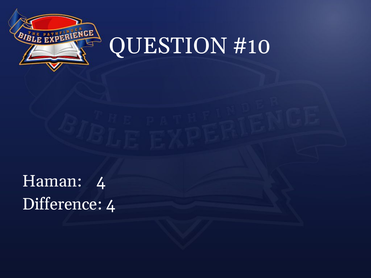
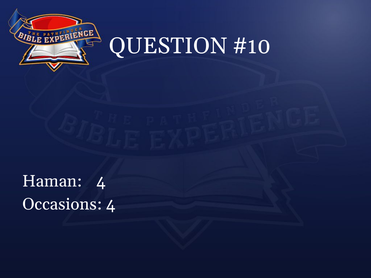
Difference: Difference -> Occasions (62, 204)
